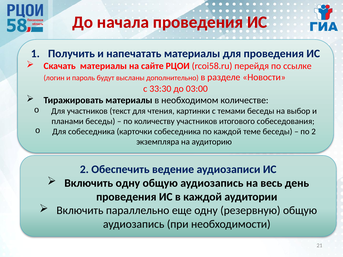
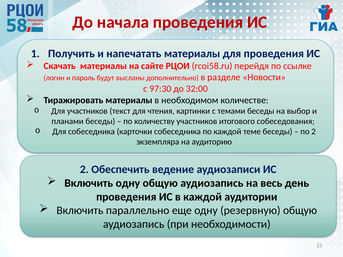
33:30: 33:30 -> 97:30 (160, 89)
03:00: 03:00 -> 32:00 (197, 89)
